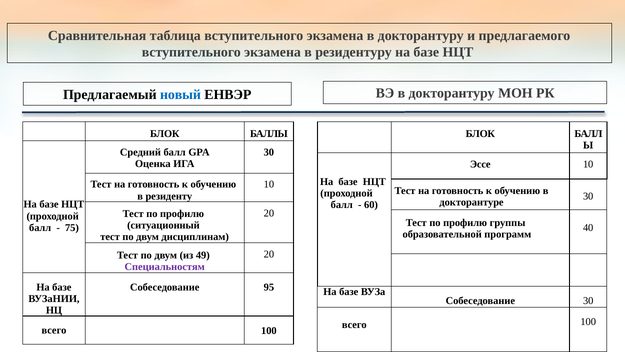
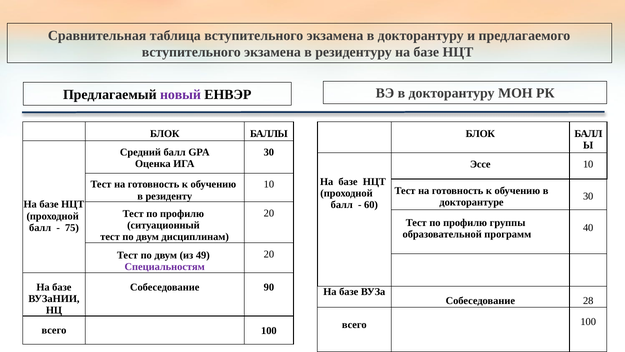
новый colour: blue -> purple (181, 95)
95: 95 -> 90 (269, 287)
Собеседование 30: 30 -> 28 (588, 300)
